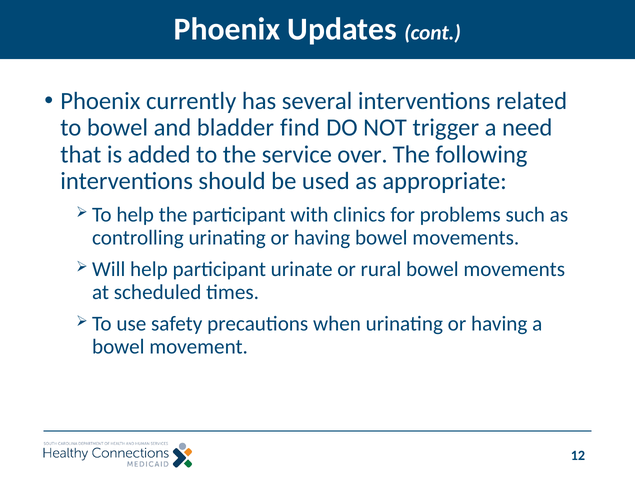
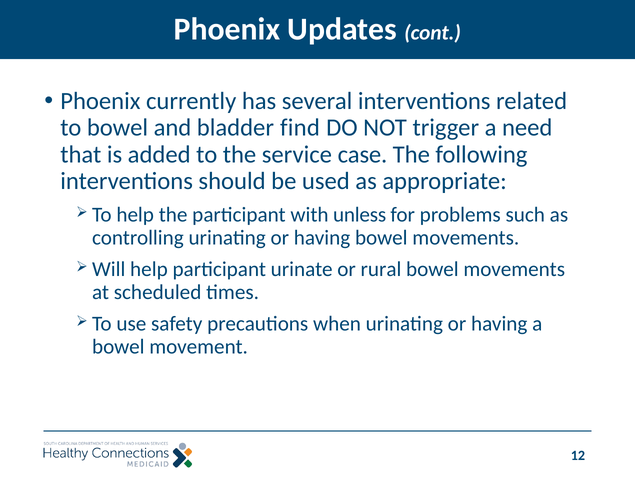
over: over -> case (362, 154)
clinics: clinics -> unless (360, 214)
